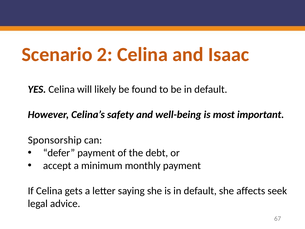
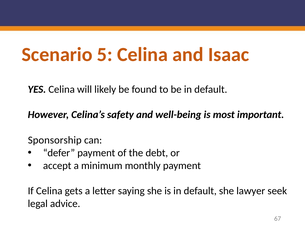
2: 2 -> 5 (105, 54)
affects: affects -> lawyer (251, 191)
